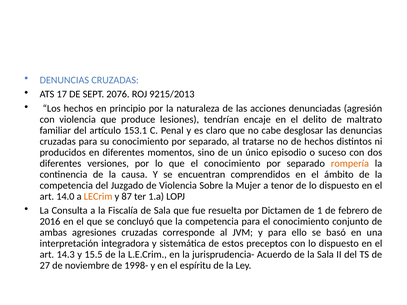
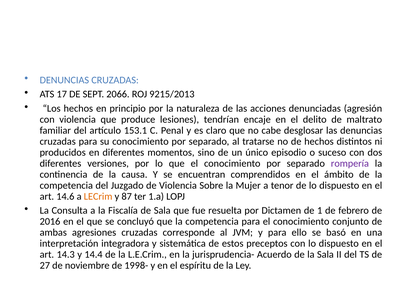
2076: 2076 -> 2066 (118, 94)
rompería colour: orange -> purple (350, 164)
14.0: 14.0 -> 14.6 (65, 197)
15.5: 15.5 -> 14.4 (94, 255)
